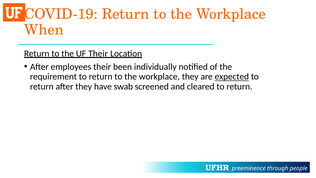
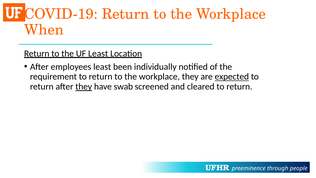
UF Their: Their -> Least (98, 53)
employees their: their -> least (102, 67)
they underline: none -> present (84, 87)
